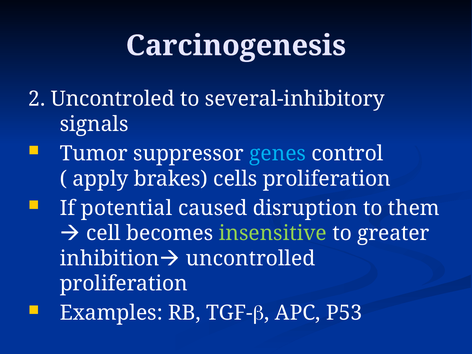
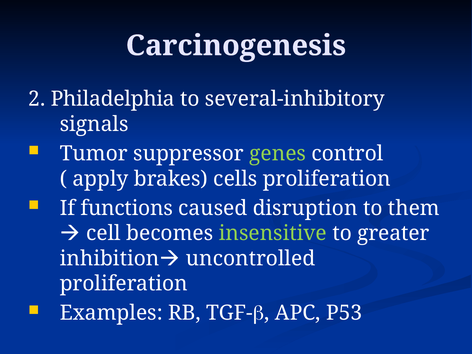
Uncontroled: Uncontroled -> Philadelphia (113, 99)
genes colour: light blue -> light green (278, 154)
potential: potential -> functions (127, 208)
